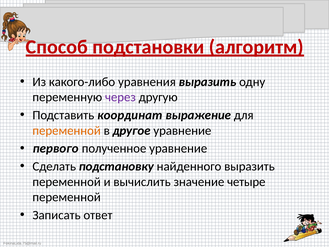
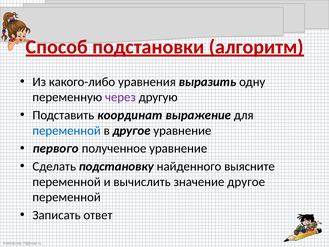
переменной colour: orange -> blue (67, 130)
найденного выразить: выразить -> выясните (249, 166)
значение четыре: четыре -> другое (246, 182)
